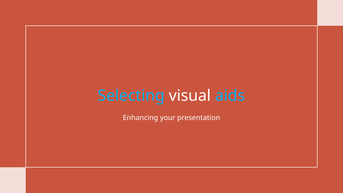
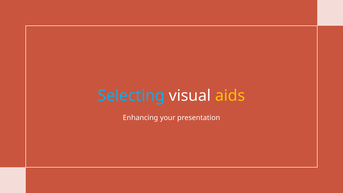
aids colour: light blue -> yellow (230, 96)
